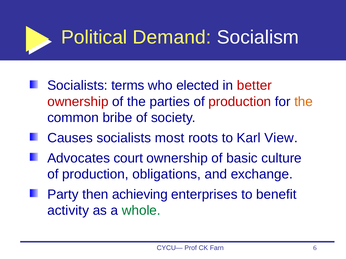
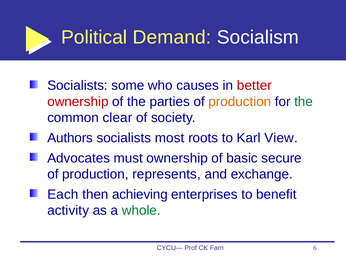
terms: terms -> some (128, 86)
elected: elected -> causes (198, 86)
production colour: red -> orange (240, 102)
the colour: orange -> green (304, 102)
bribe: bribe -> clear (117, 118)
Causes: Causes -> Authors (70, 138)
court: court -> must (128, 158)
culture: culture -> secure (282, 158)
obligations: obligations -> represents (167, 175)
Party: Party -> Each (63, 195)
